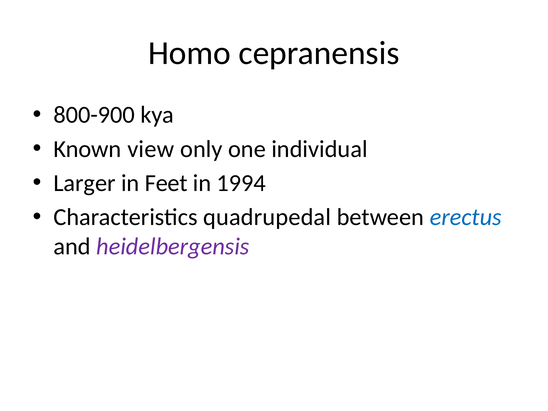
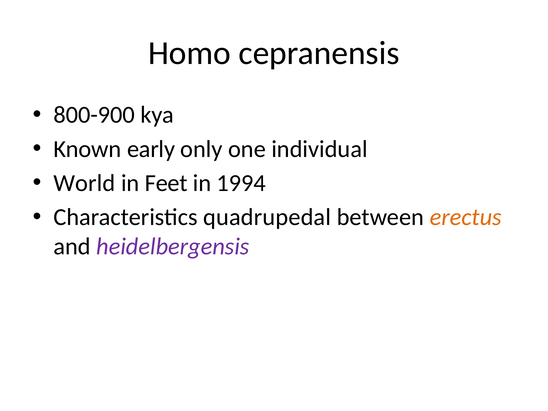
view: view -> early (151, 149)
Larger: Larger -> World (84, 183)
erectus colour: blue -> orange (466, 217)
